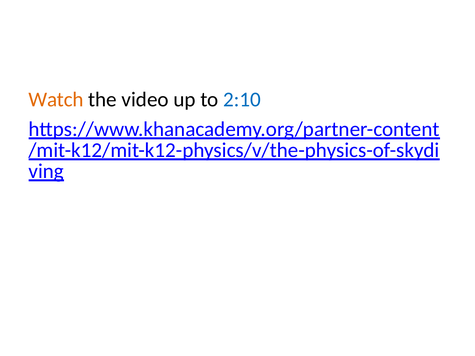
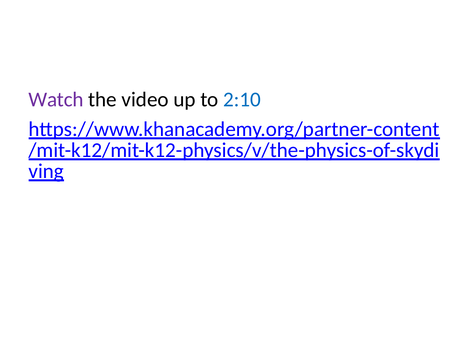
Watch colour: orange -> purple (56, 100)
